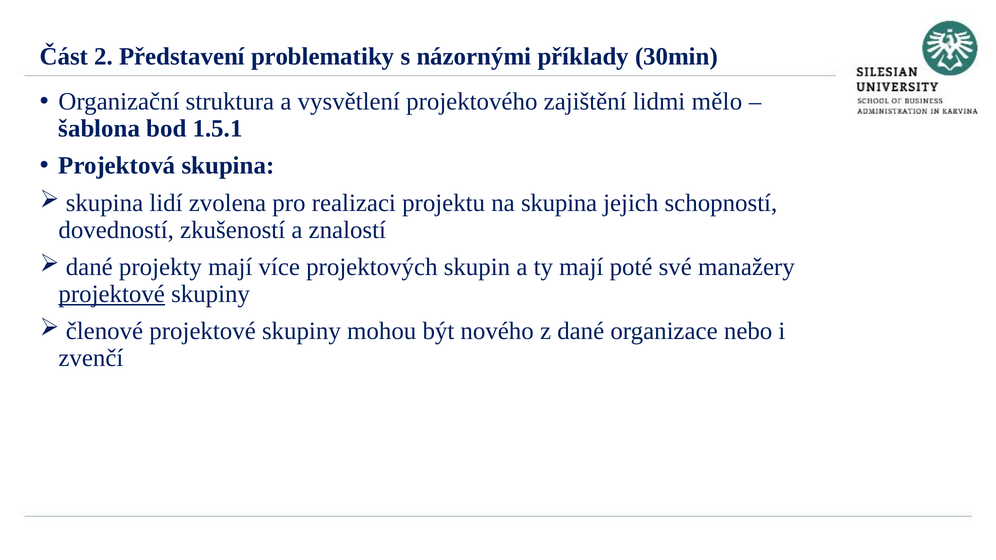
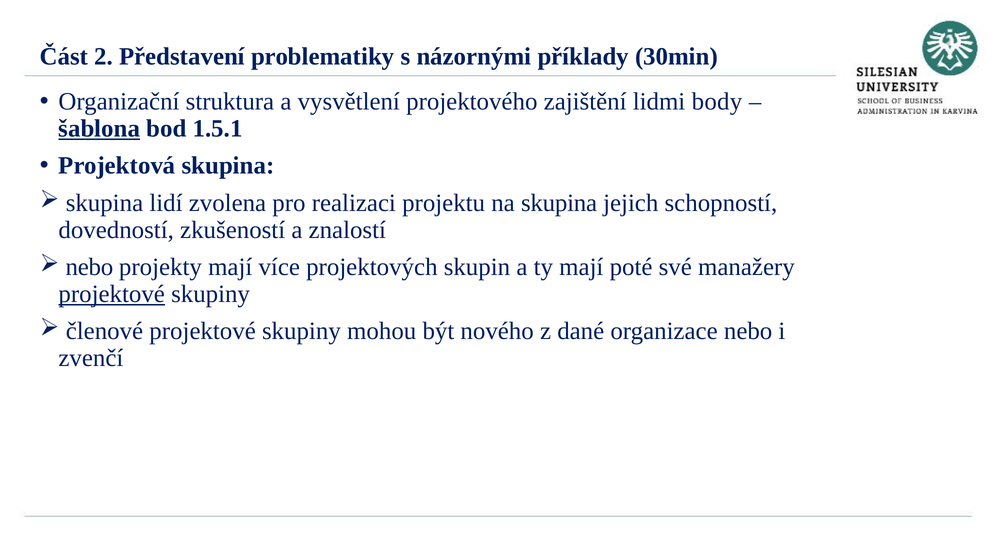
mělo: mělo -> body (717, 102)
šablona underline: none -> present (99, 129)
dané: dané -> nebo (89, 267)
